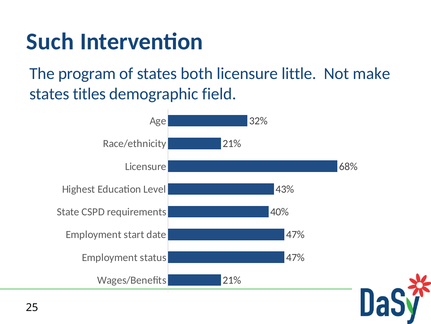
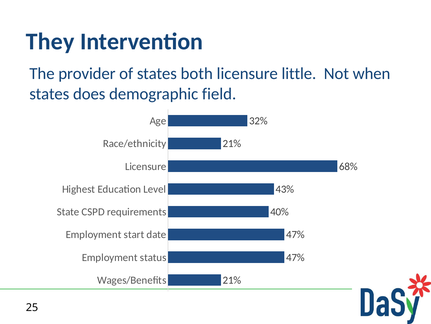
Such: Such -> They (50, 42)
program: program -> provider (87, 74)
make: make -> when (372, 74)
titles: titles -> does (89, 94)
